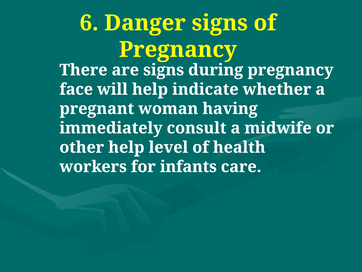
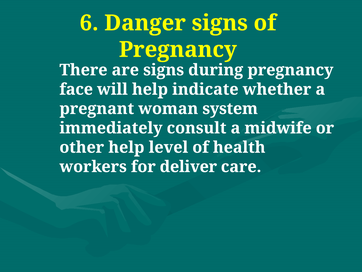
having: having -> system (230, 109)
infants: infants -> deliver (188, 166)
